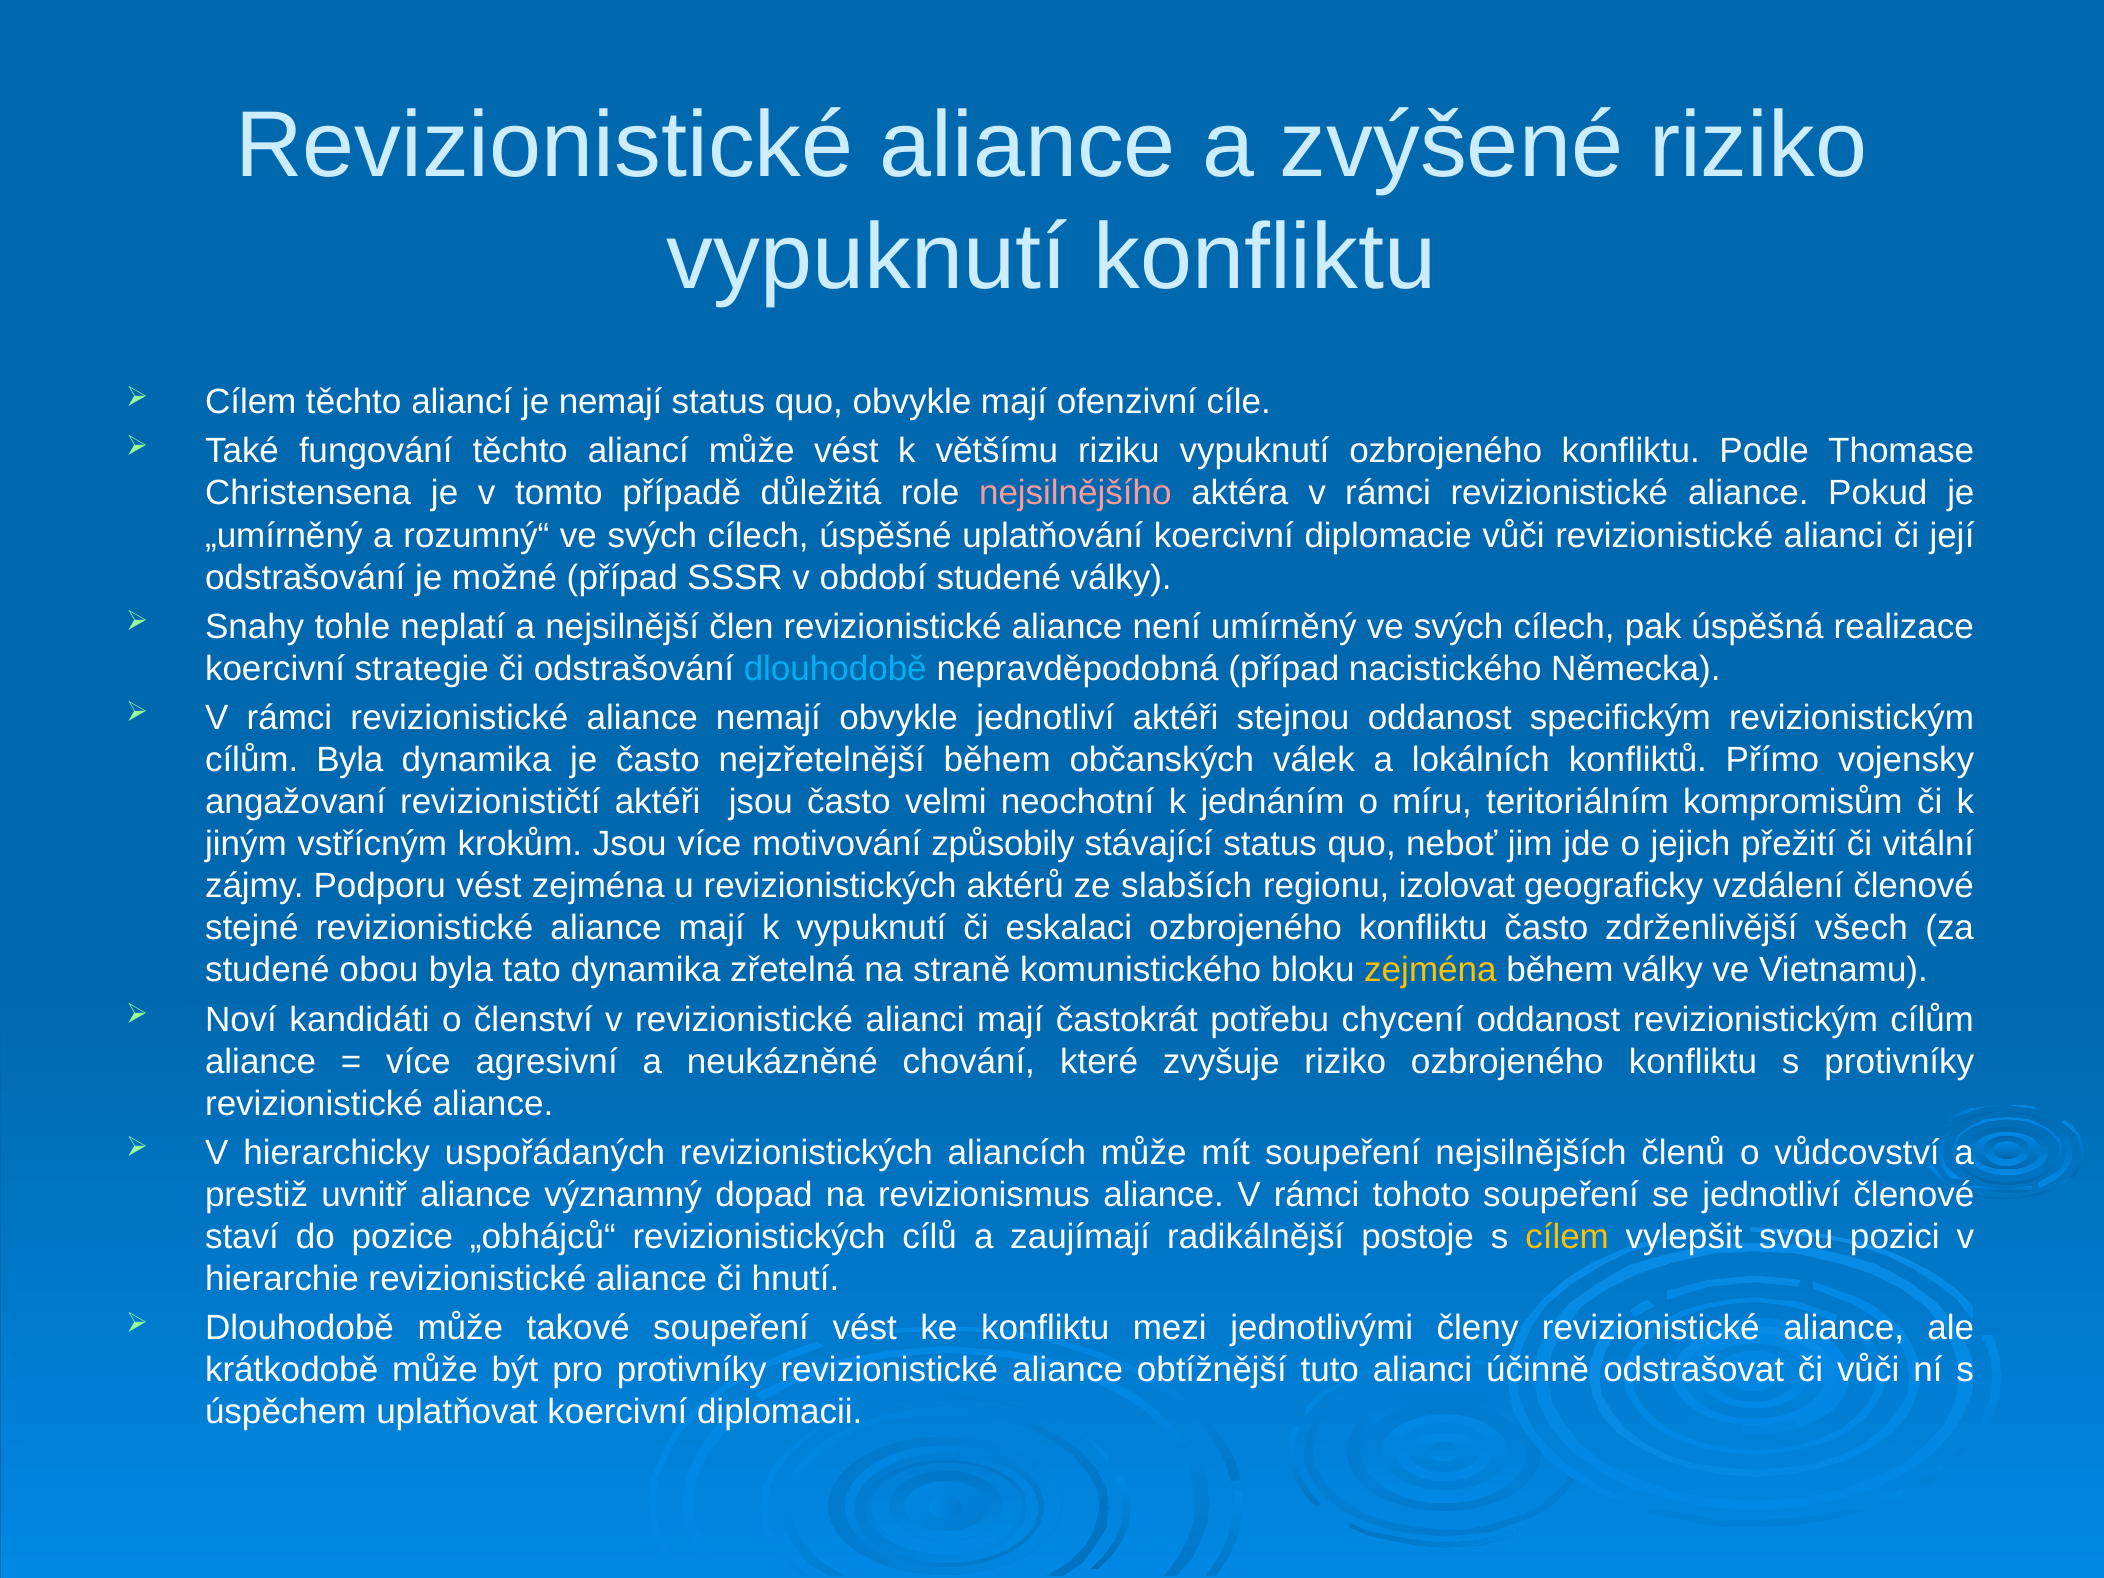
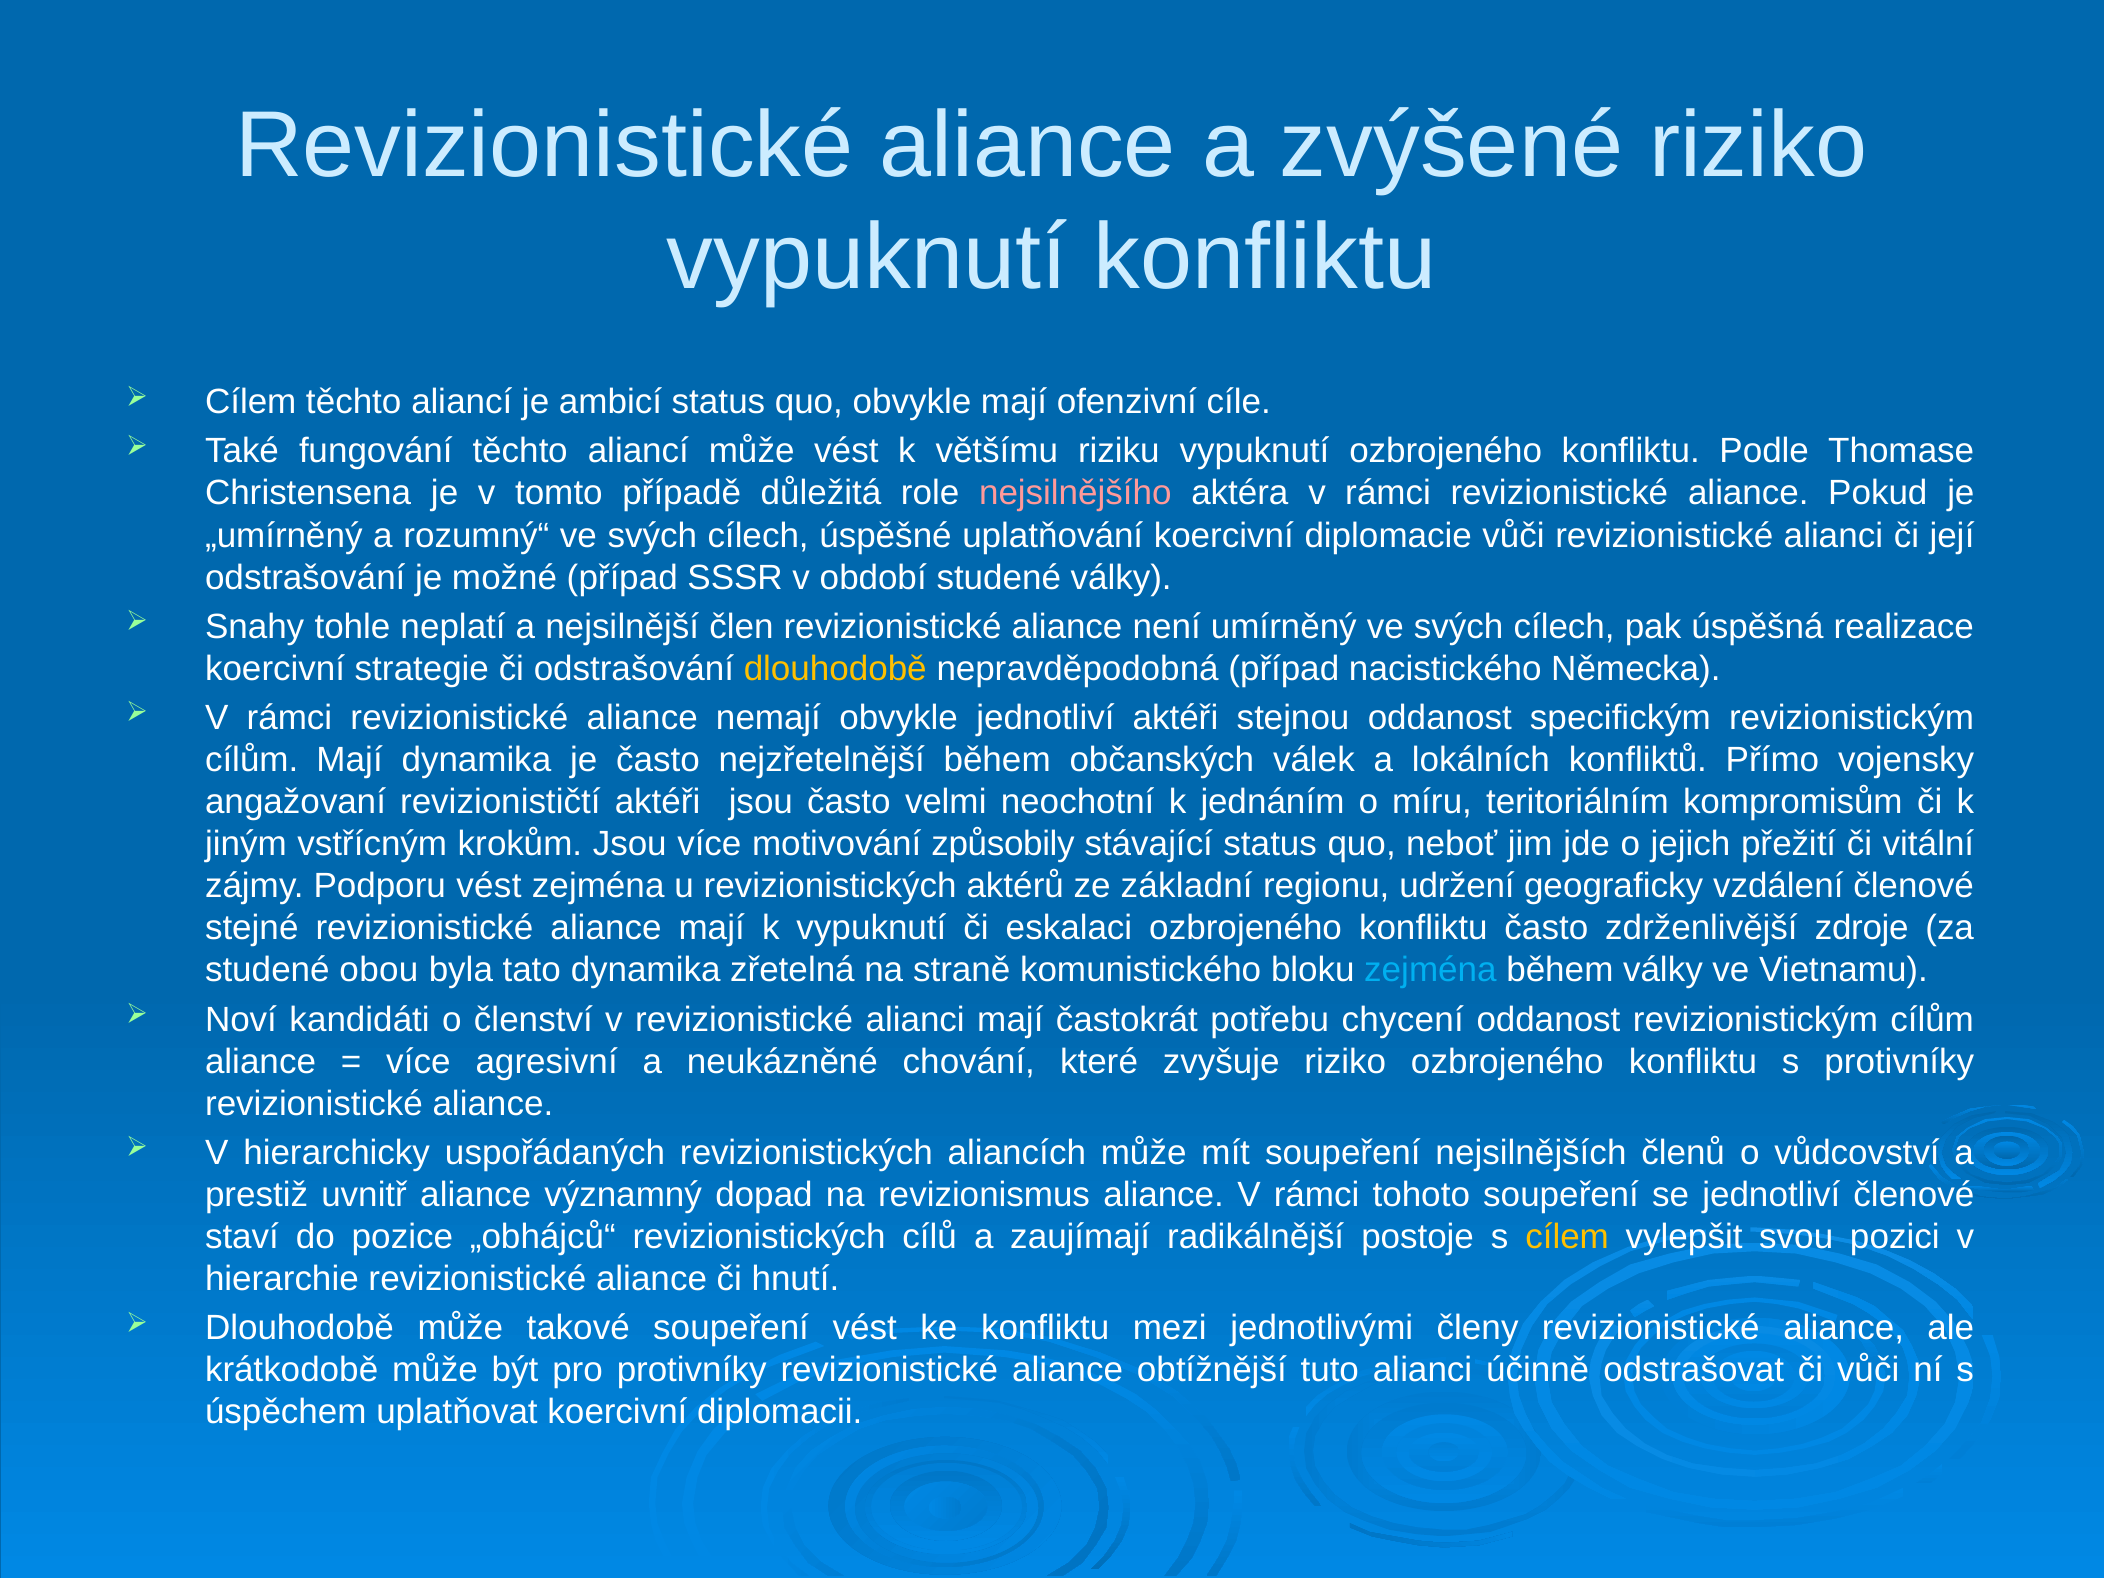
je nemají: nemají -> ambicí (610, 402)
dlouhodobě colour: light blue -> yellow (835, 669)
cílům Byla: Byla -> Mají (350, 760)
slabších: slabších -> základní (1187, 886)
izolovat: izolovat -> udržení (1457, 886)
všech: všech -> zdroje (1862, 928)
zejména colour: yellow -> light blue (1430, 970)
